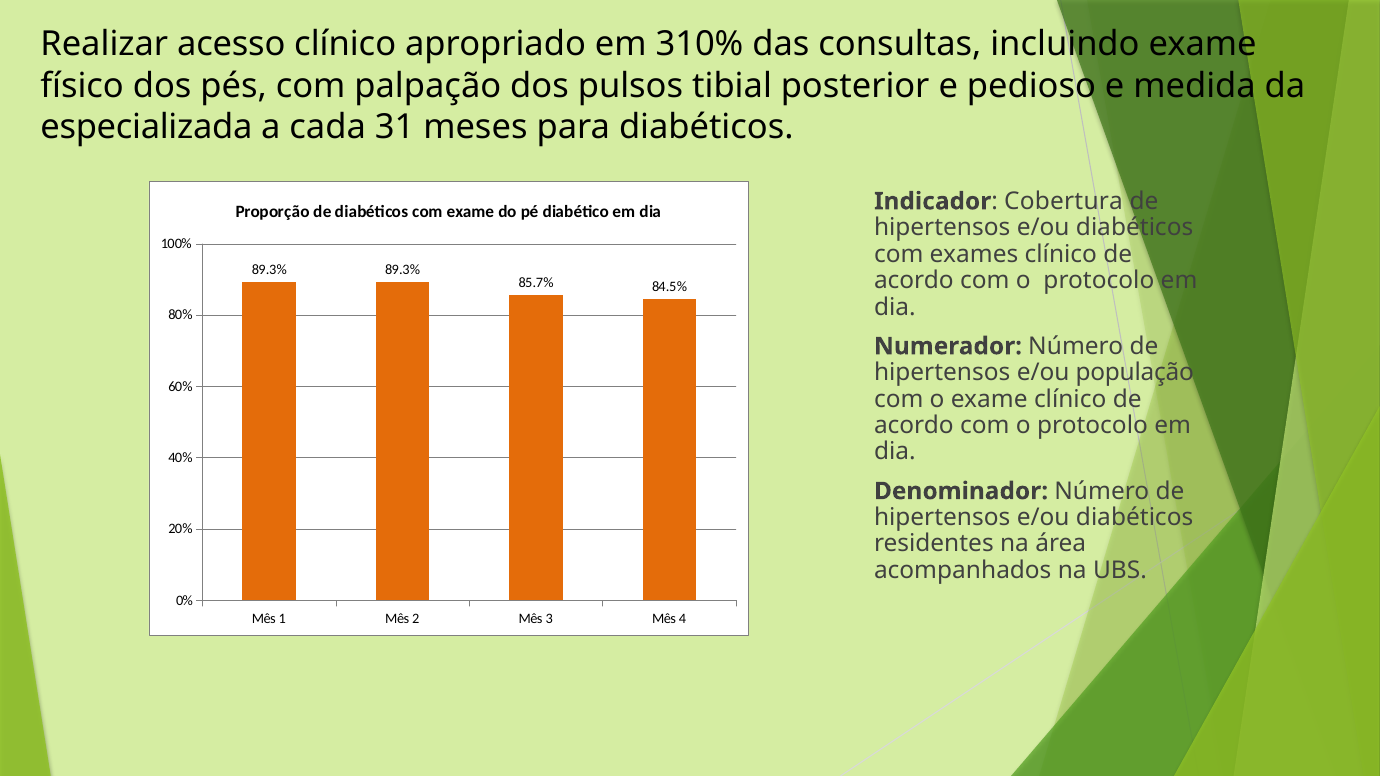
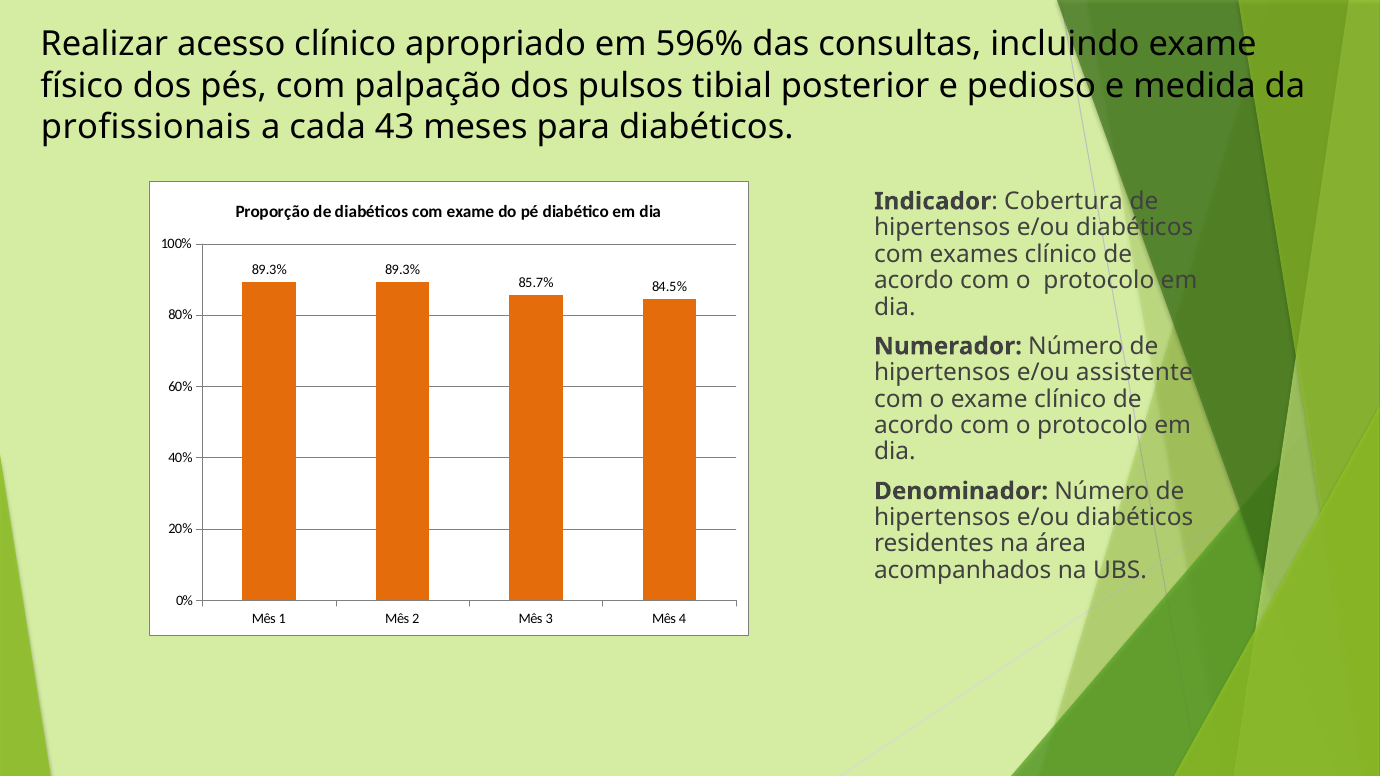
310%: 310% -> 596% (700, 44)
especializada: especializada -> profissionais (146, 127)
31: 31 -> 43 (395, 127)
população: população -> assistente (1134, 373)
